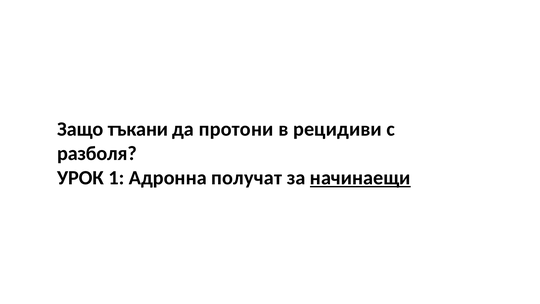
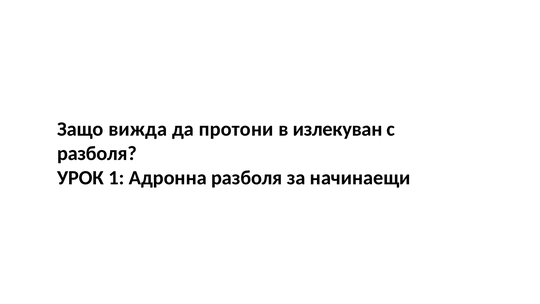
тъкани: тъкани -> вижда (138, 129)
рецидиви: рецидиви -> излекуван (338, 129)
Адронна получат: получат -> разболя (247, 178)
начинаещи underline: present -> none (360, 178)
